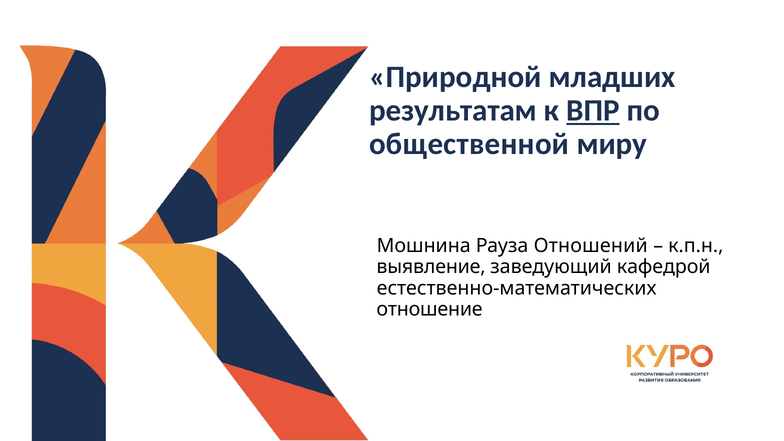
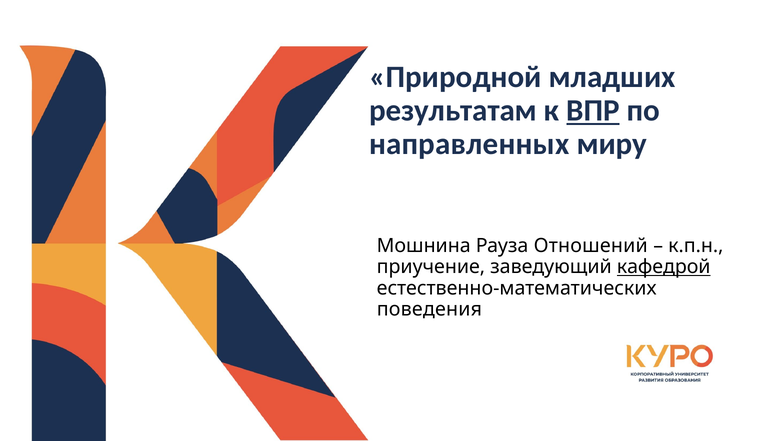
общественной: общественной -> направленных (469, 144)
выявление: выявление -> приучение (431, 267)
кафедрой underline: none -> present (664, 267)
отношение: отношение -> поведения (429, 309)
